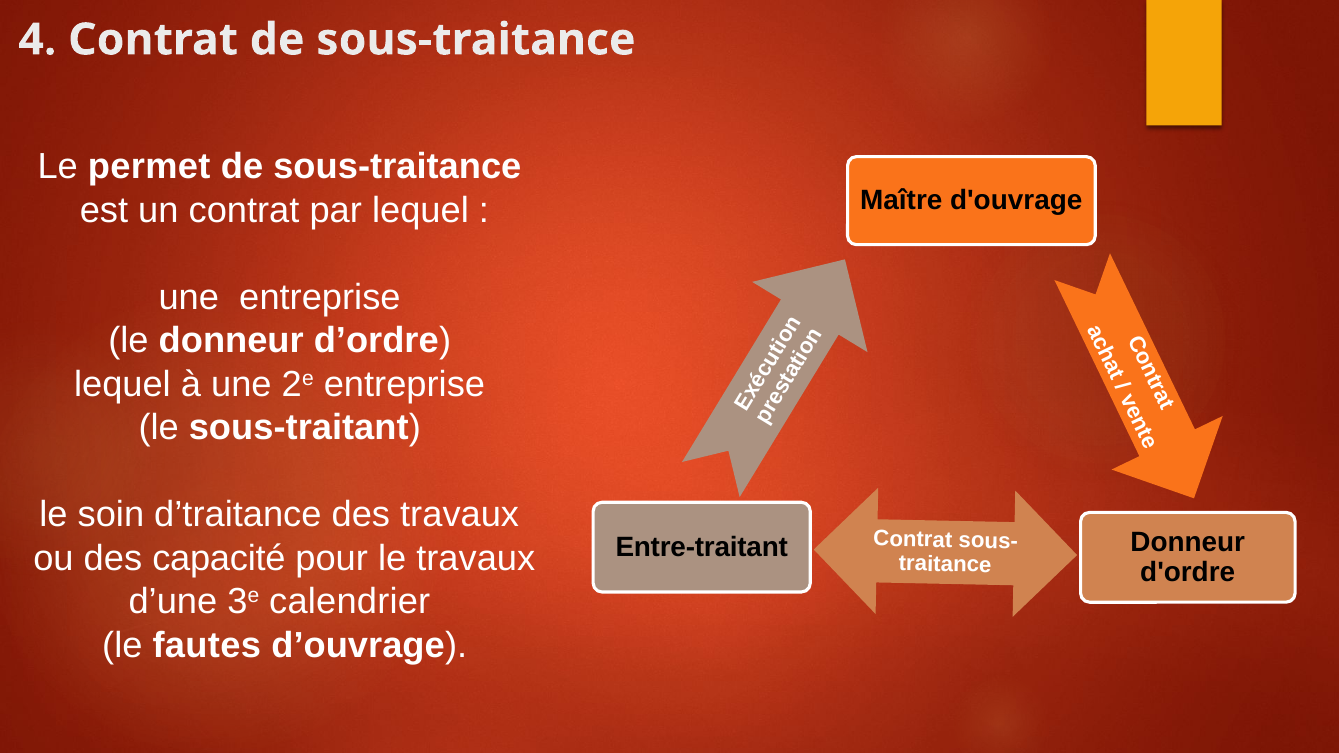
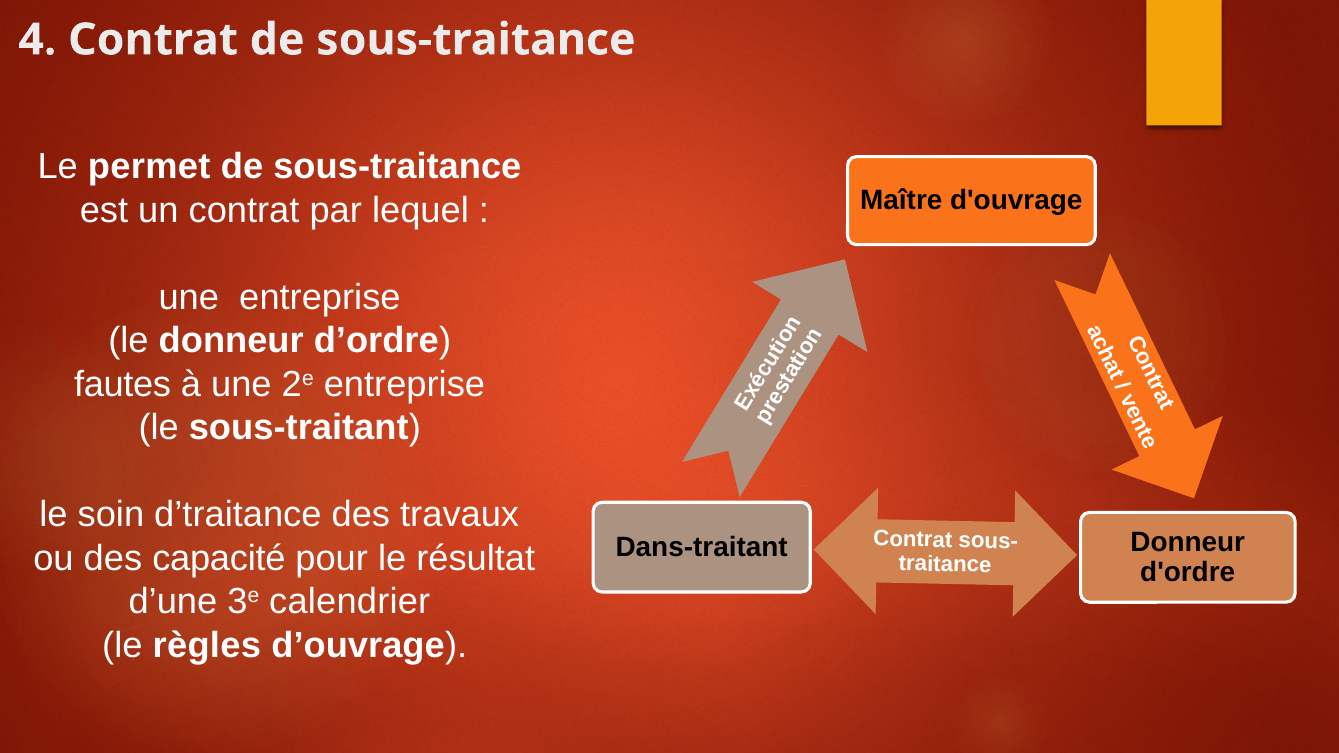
lequel: lequel -> fautes (123, 384)
Entre-traitant: Entre-traitant -> Dans-traitant (702, 547)
le travaux: travaux -> résultat (476, 558)
fautes: fautes -> règles (207, 645)
